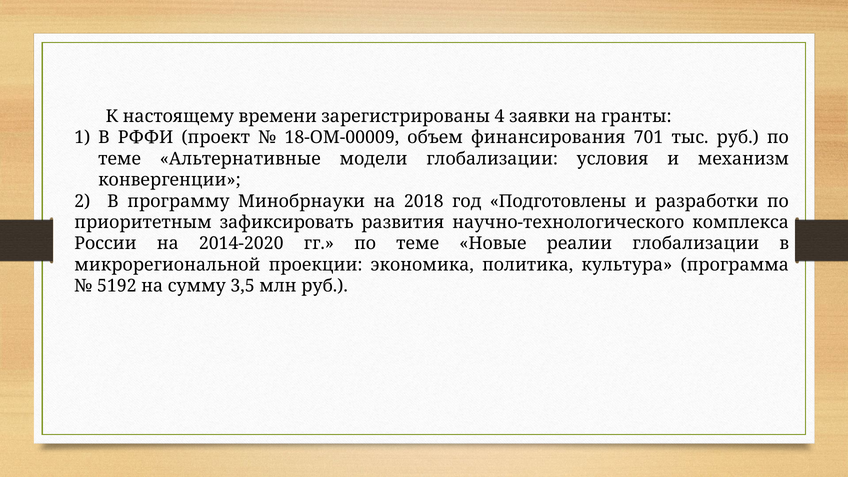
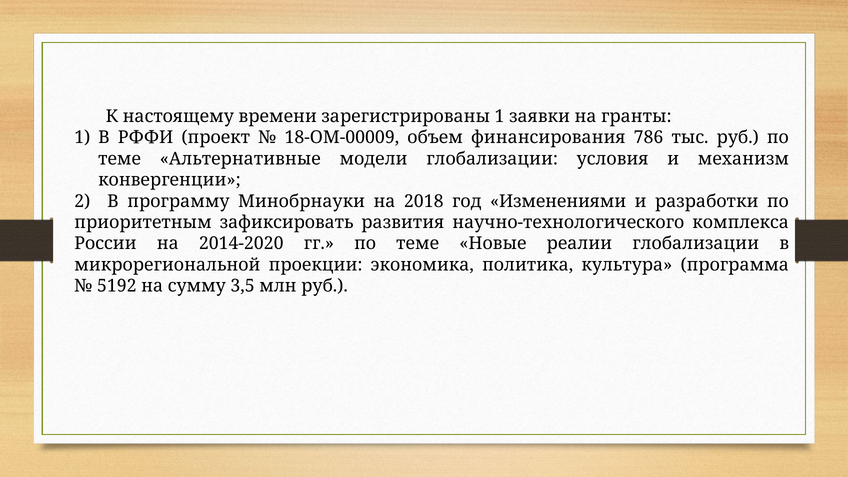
зарегистрированы 4: 4 -> 1 (500, 116)
701: 701 -> 786 (648, 138)
Подготовлены: Подготовлены -> Изменениями (558, 201)
